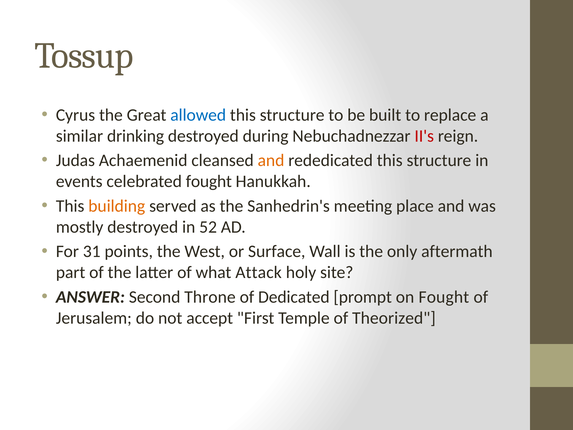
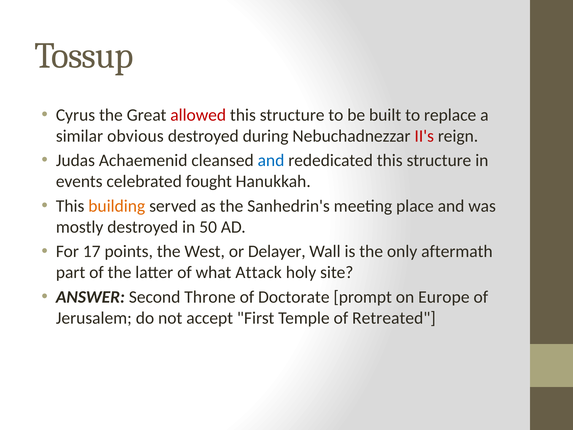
allowed colour: blue -> red (198, 115)
drinking: drinking -> obvious (135, 136)
and colour: orange -> blue (271, 160)
52: 52 -> 50 (208, 227)
31: 31 -> 17 (92, 251)
Surface: Surface -> Delayer (277, 251)
Dedicated: Dedicated -> Doctorate (294, 297)
on Fought: Fought -> Europe (444, 297)
Theorized: Theorized -> Retreated (394, 318)
